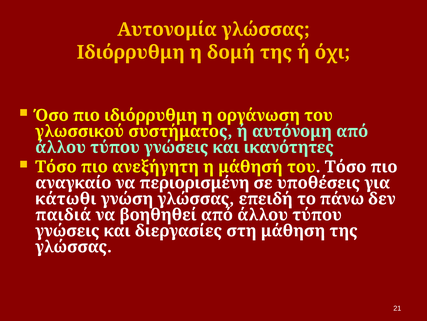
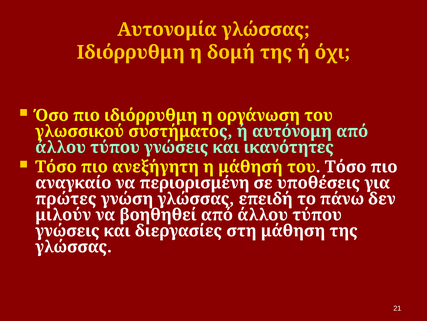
κάτωθι: κάτωθι -> πρώτες (66, 198)
παιδιά: παιδιά -> μιλούν (63, 214)
